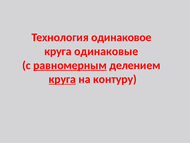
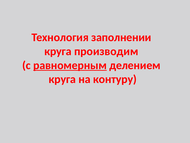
одинаковое: одинаковое -> заполнении (121, 37)
одинаковые: одинаковые -> производим (106, 51)
круга underline: present -> none (62, 79)
